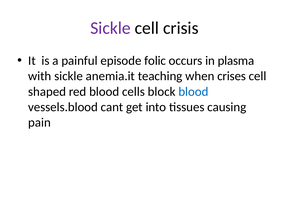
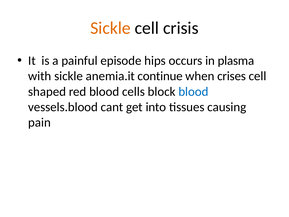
Sickle colour: purple -> orange (110, 28)
folic: folic -> hips (155, 61)
teaching: teaching -> continue (160, 76)
